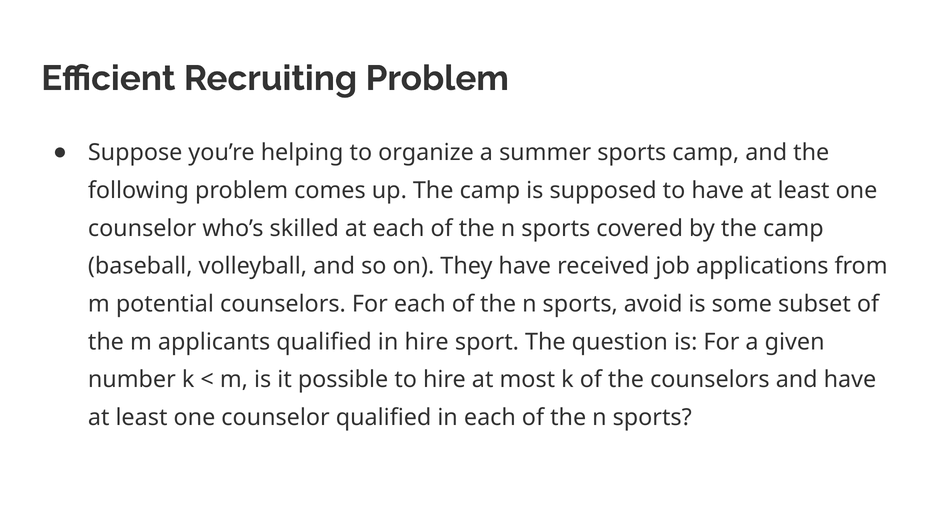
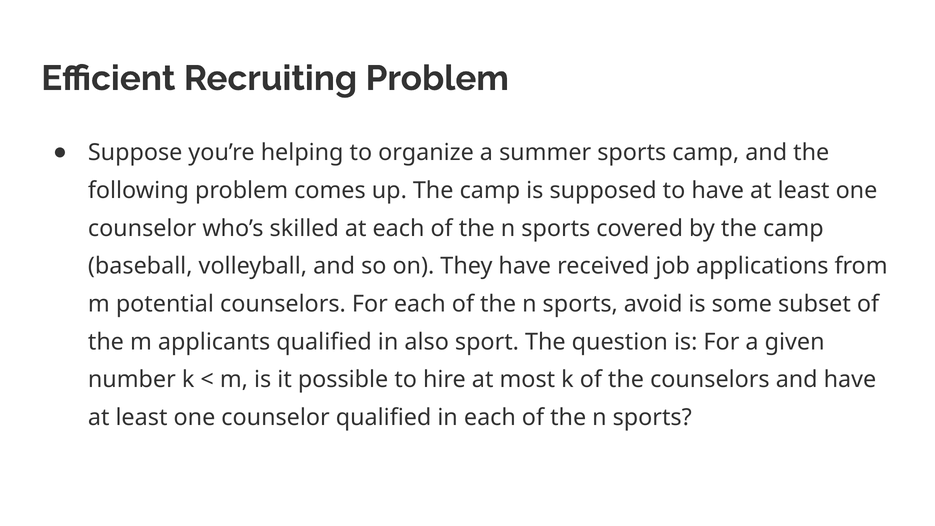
in hire: hire -> also (427, 342)
